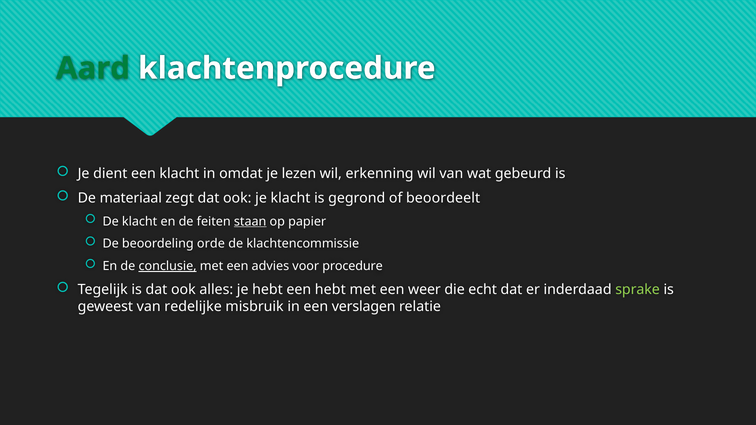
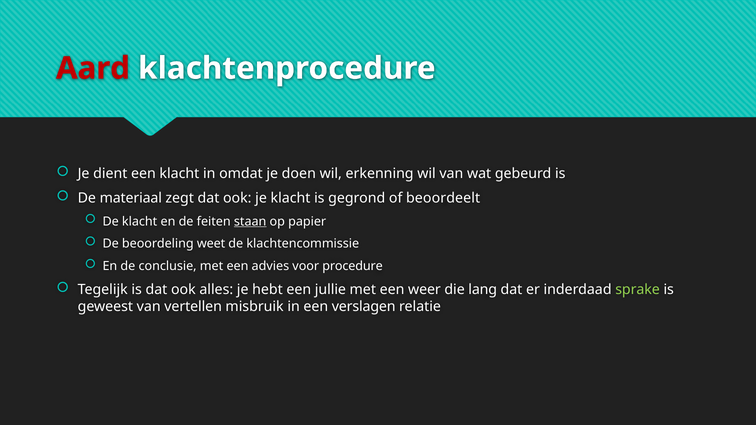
Aard colour: green -> red (93, 68)
lezen: lezen -> doen (299, 174)
orde: orde -> weet (211, 244)
conclusie underline: present -> none (168, 266)
een hebt: hebt -> jullie (330, 290)
echt: echt -> lang (483, 290)
redelijke: redelijke -> vertellen (193, 307)
